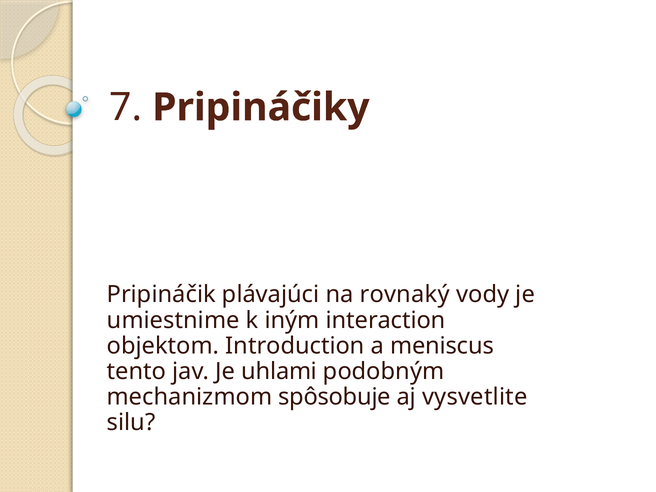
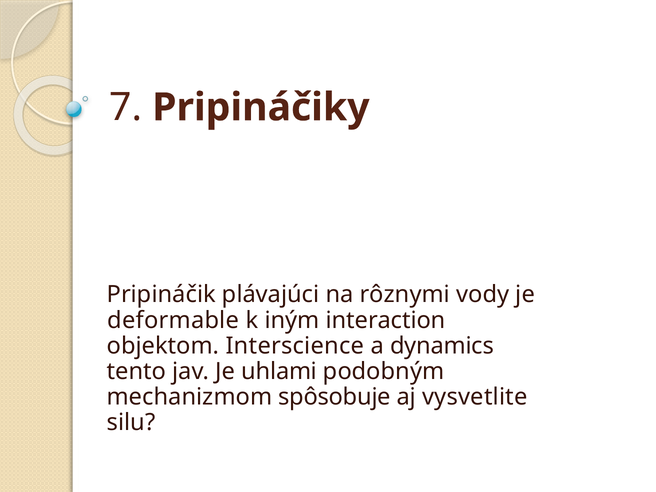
rovnaký: rovnaký -> rôznymi (405, 295)
umiestnime: umiestnime -> deformable (173, 320)
Introduction: Introduction -> Interscience (295, 346)
meniscus: meniscus -> dynamics (442, 346)
